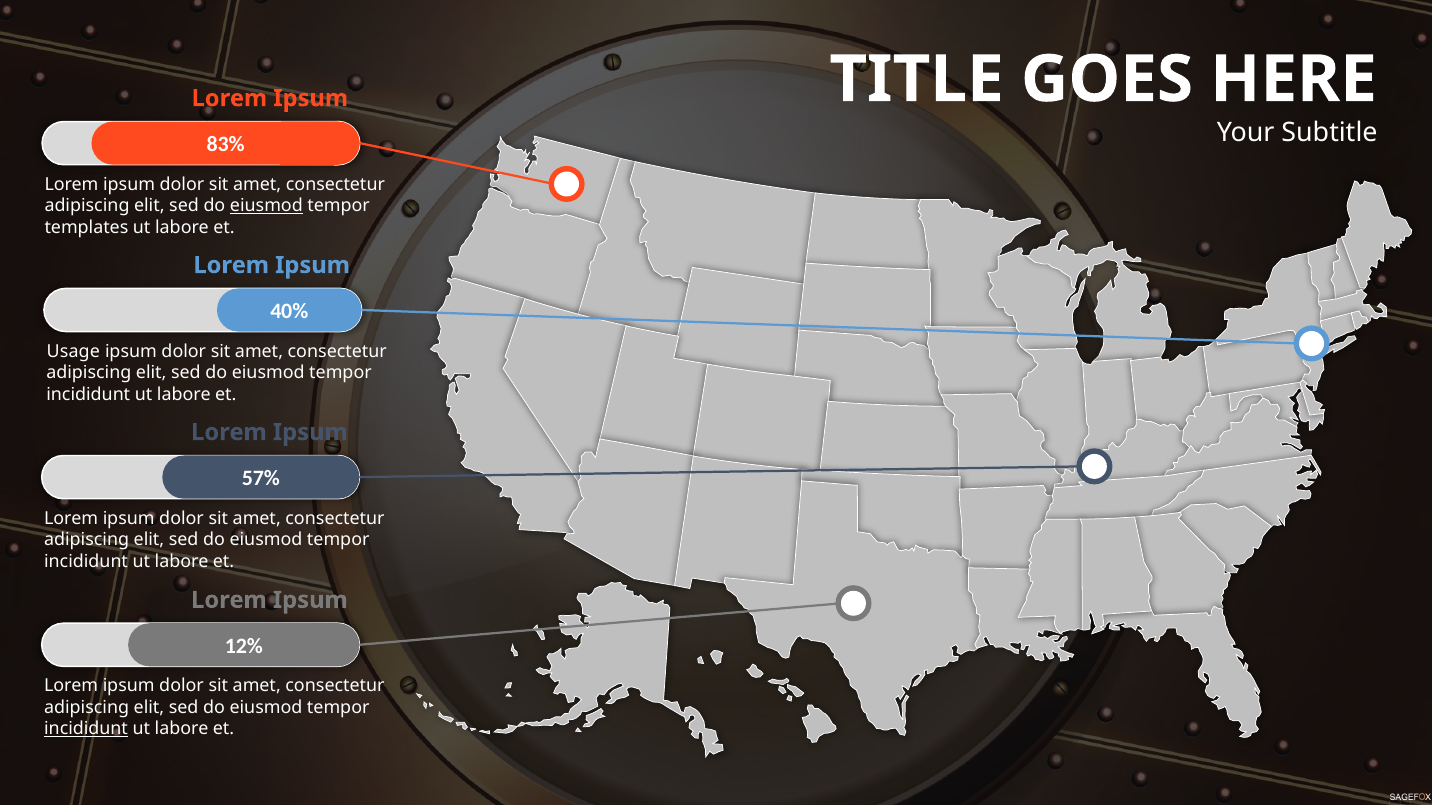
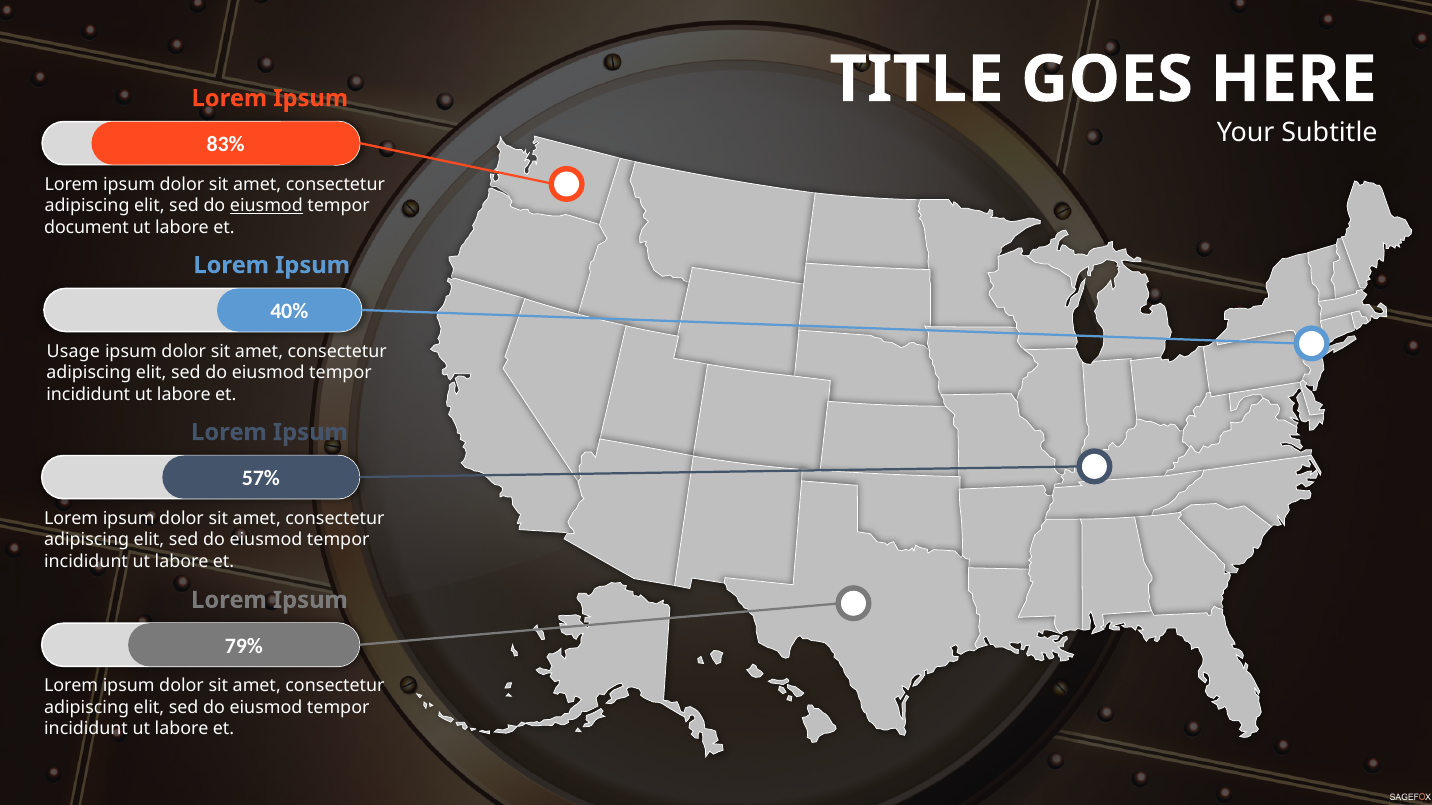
templates: templates -> document (87, 227)
12%: 12% -> 79% (244, 647)
incididunt underline: present -> none (86, 729)
